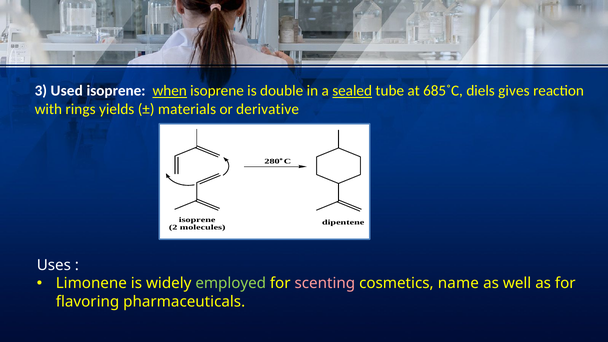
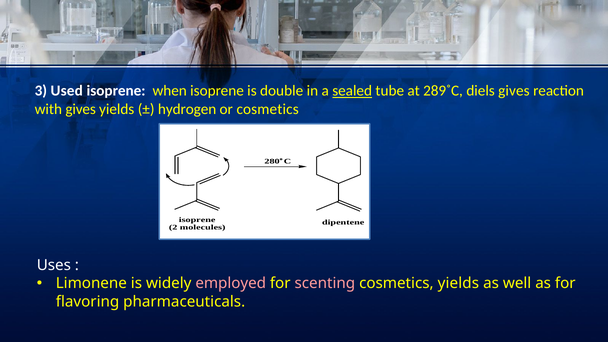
when underline: present -> none (170, 91)
685˚C: 685˚C -> 289˚C (443, 91)
with rings: rings -> gives (81, 109)
materials: materials -> hydrogen (187, 109)
or derivative: derivative -> cosmetics (268, 109)
employed colour: light green -> pink (231, 283)
cosmetics name: name -> yields (458, 283)
